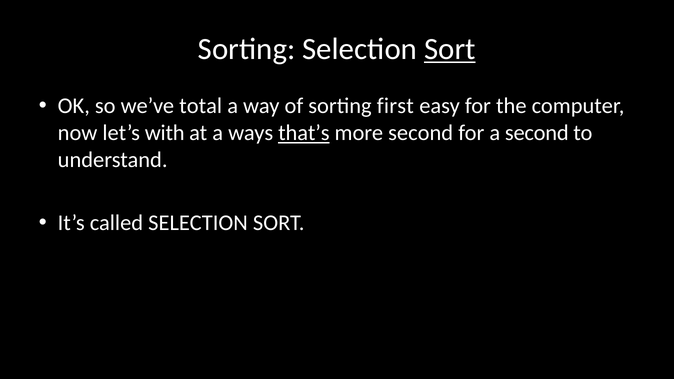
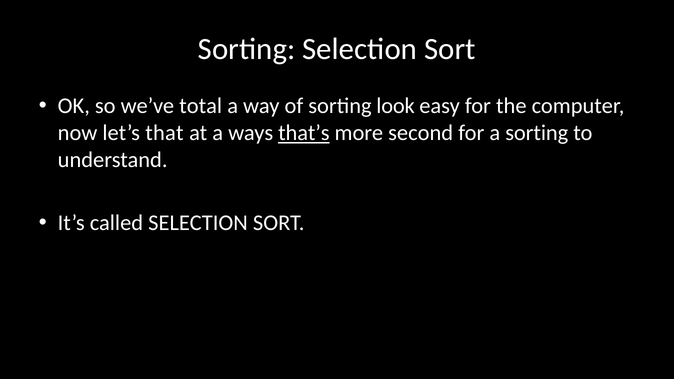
Sort underline: present -> none (450, 49)
first: first -> look (396, 106)
with: with -> that (164, 133)
a second: second -> sorting (537, 133)
